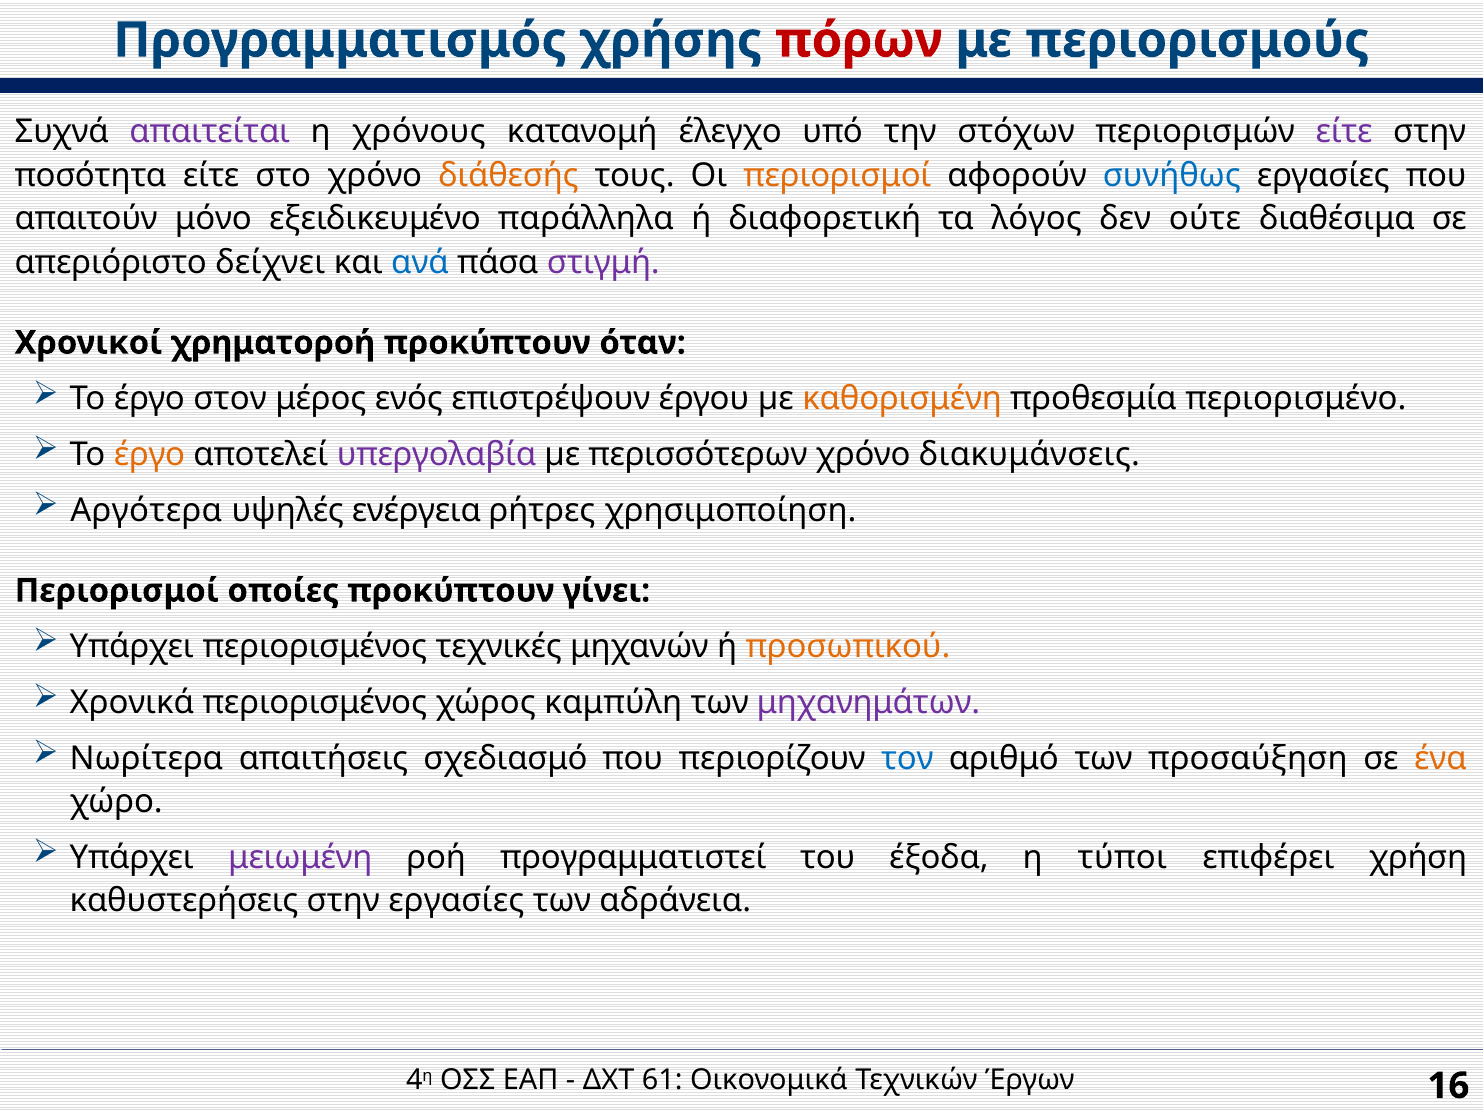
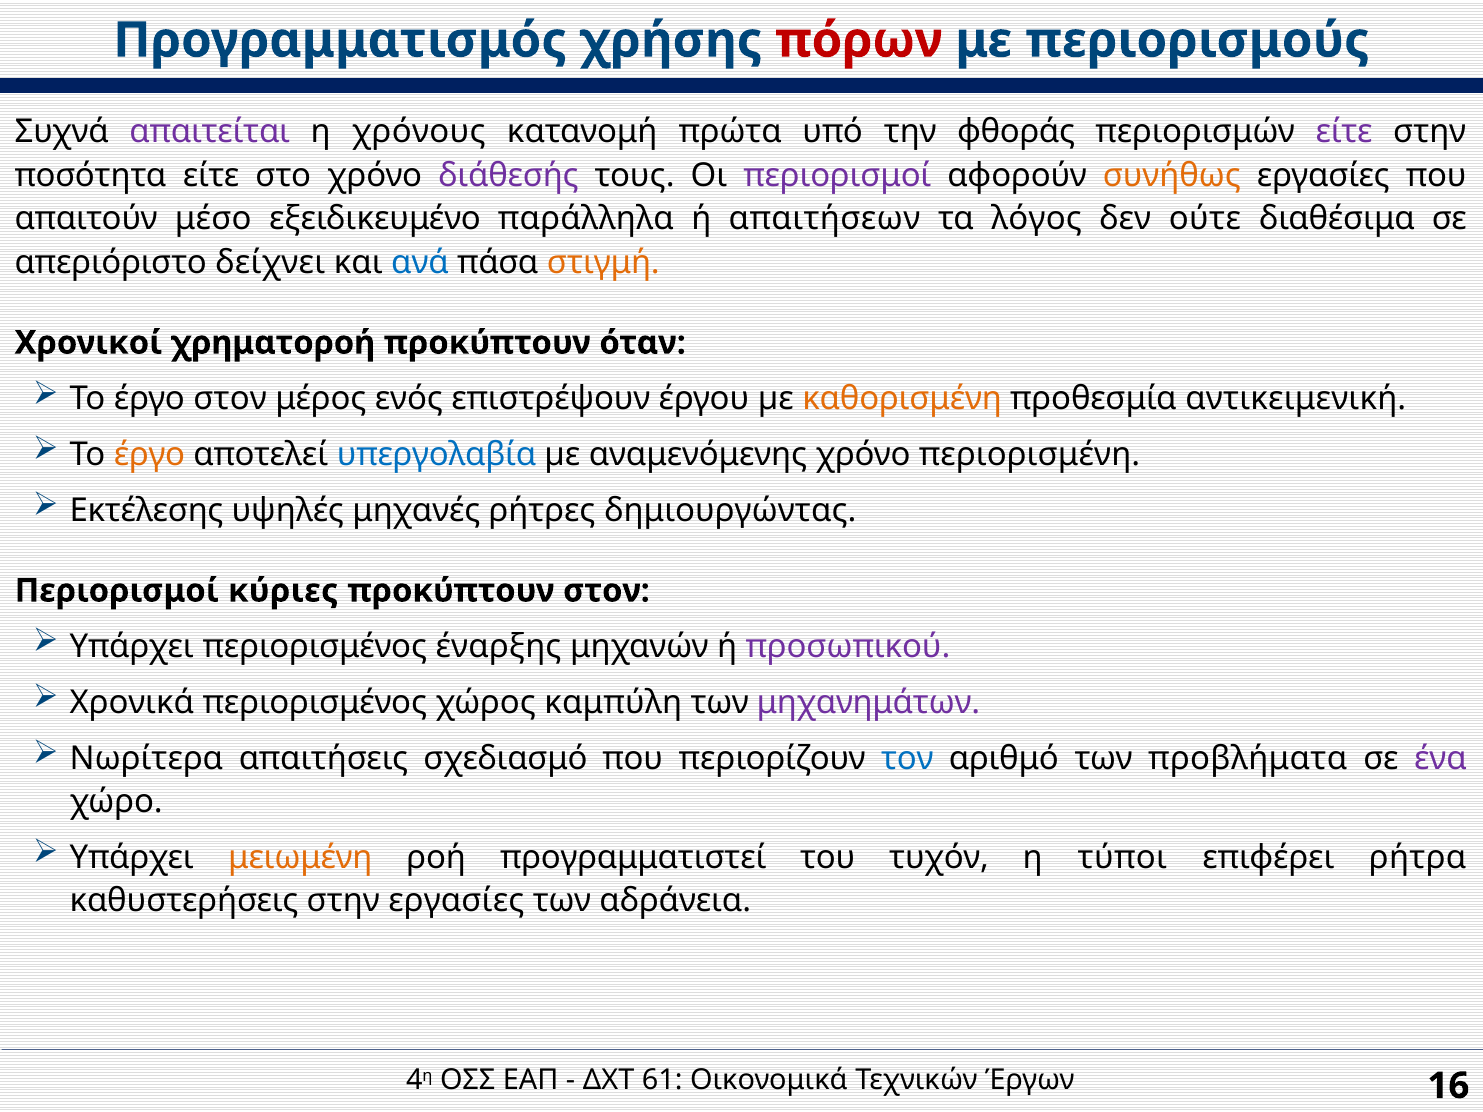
έλεγχο: έλεγχο -> πρώτα (730, 132)
στόχων: στόχων -> φθοράς (1016, 132)
διάθεσής colour: orange -> purple (509, 176)
περιορισμοί colour: orange -> purple (837, 176)
συνήθως colour: blue -> orange (1172, 176)
μόνο: μόνο -> μέσο (213, 219)
διαφορετική: διαφορετική -> απαιτήσεων (825, 219)
στιγμή colour: purple -> orange (603, 262)
περιορισμένο: περιορισμένο -> αντικειμενική (1296, 399)
υπεργολαβία colour: purple -> blue (437, 455)
περισσότερων: περισσότερων -> αναμενόμενης (698, 455)
διακυμάνσεις: διακυμάνσεις -> περιορισμένη (1030, 455)
Αργότερα: Αργότερα -> Εκτέλεσης (147, 510)
ενέργεια: ενέργεια -> μηχανές (416, 510)
χρησιμοποίηση: χρησιμοποίηση -> δημιουργώντας (730, 510)
οποίες: οποίες -> κύριες (283, 591)
προκύπτουν γίνει: γίνει -> στον (606, 591)
τεχνικές: τεχνικές -> έναρξης (499, 647)
προσωπικού colour: orange -> purple (848, 647)
προσαύξηση: προσαύξηση -> προβλήματα (1248, 758)
ένα colour: orange -> purple (1440, 758)
μειωμένη colour: purple -> orange (300, 858)
έξοδα: έξοδα -> τυχόν (939, 858)
χρήση: χρήση -> ρήτρα (1418, 858)
